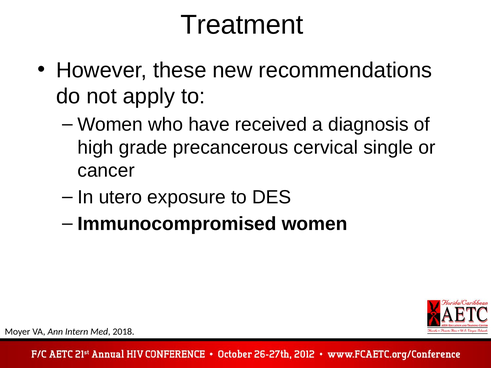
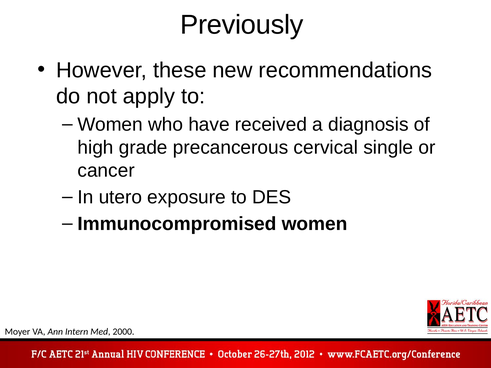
Treatment: Treatment -> Previously (242, 25)
2018: 2018 -> 2000 (123, 332)
